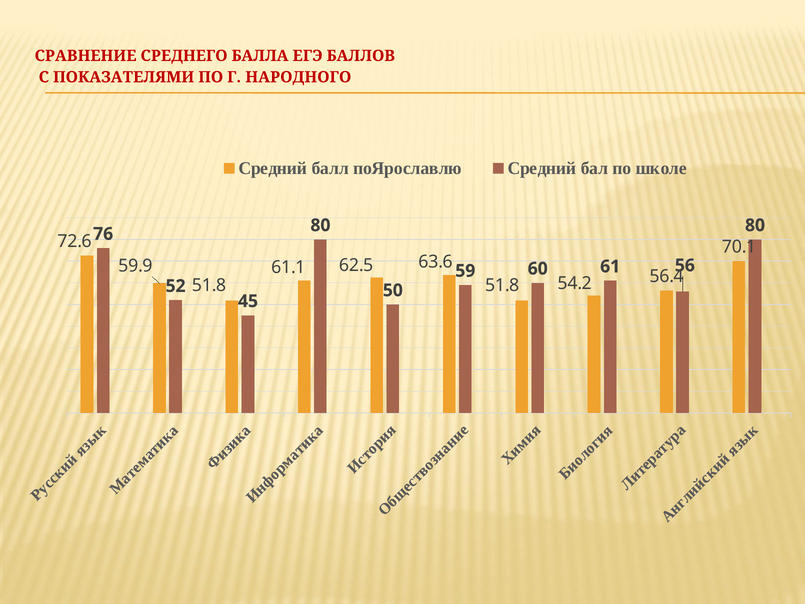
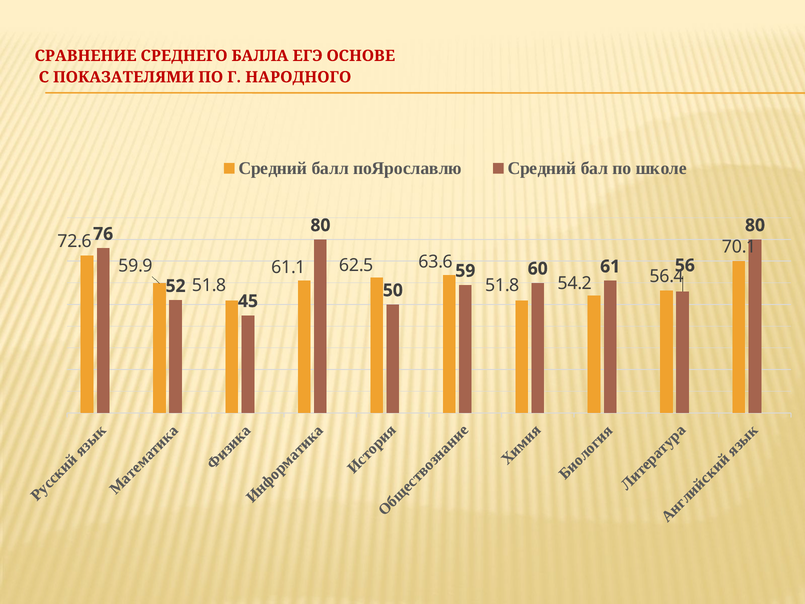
БАЛЛОВ: БАЛЛОВ -> ОСНОВЕ (361, 56)
